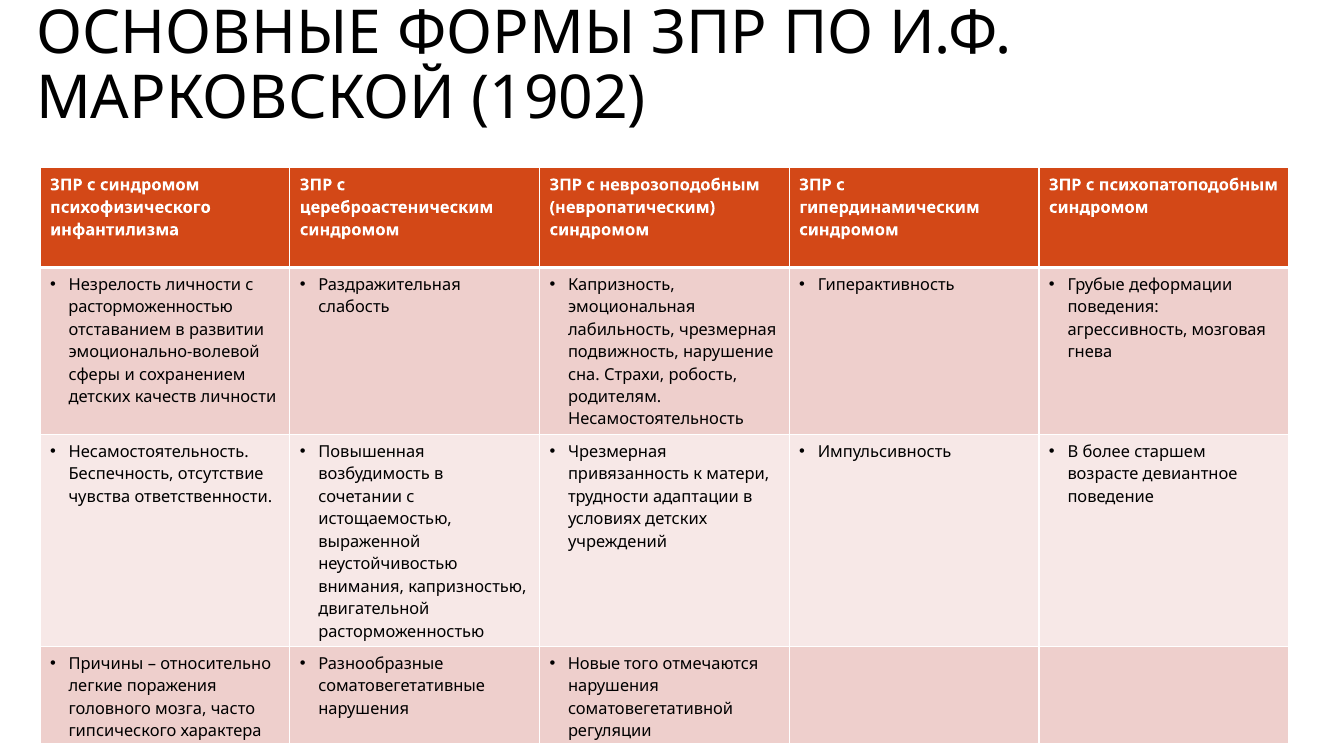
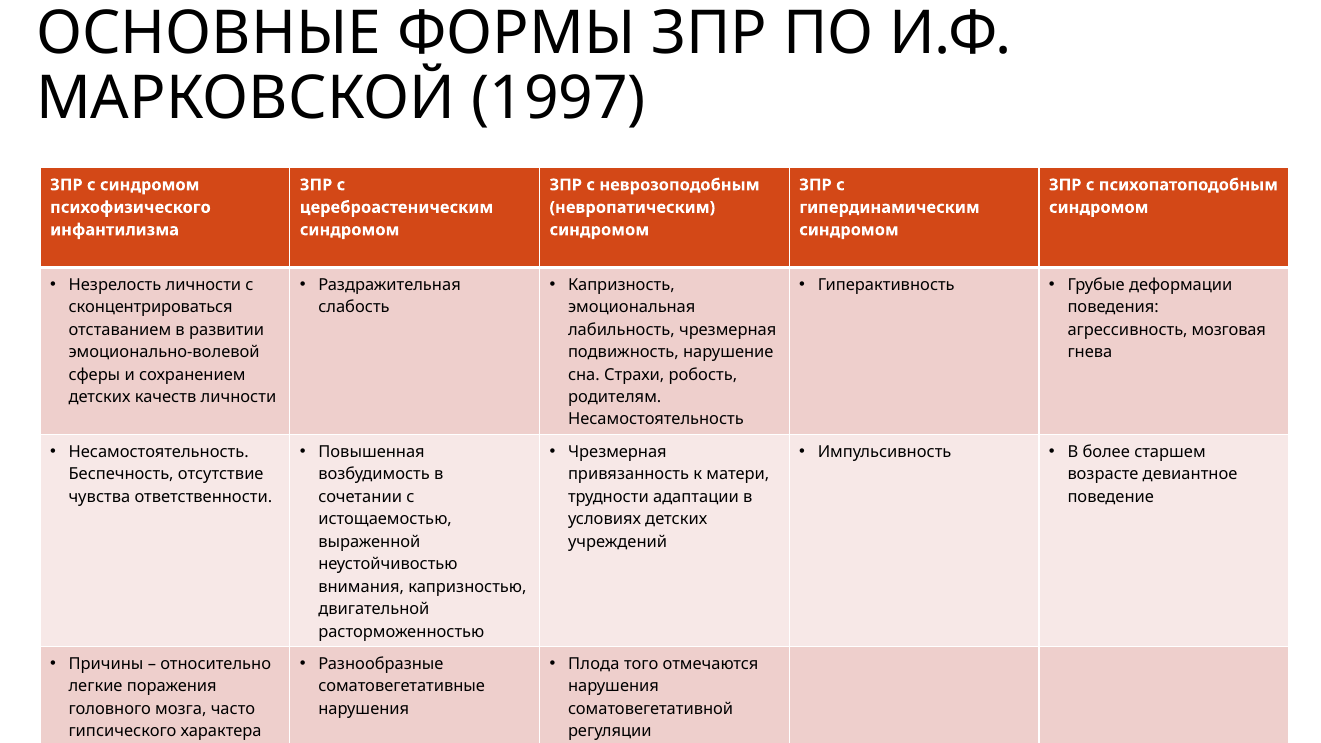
1902: 1902 -> 1997 (559, 99)
расторможенностью: расторможенностью -> сконцентрироваться (151, 307)
Новые: Новые -> Плода (594, 664)
